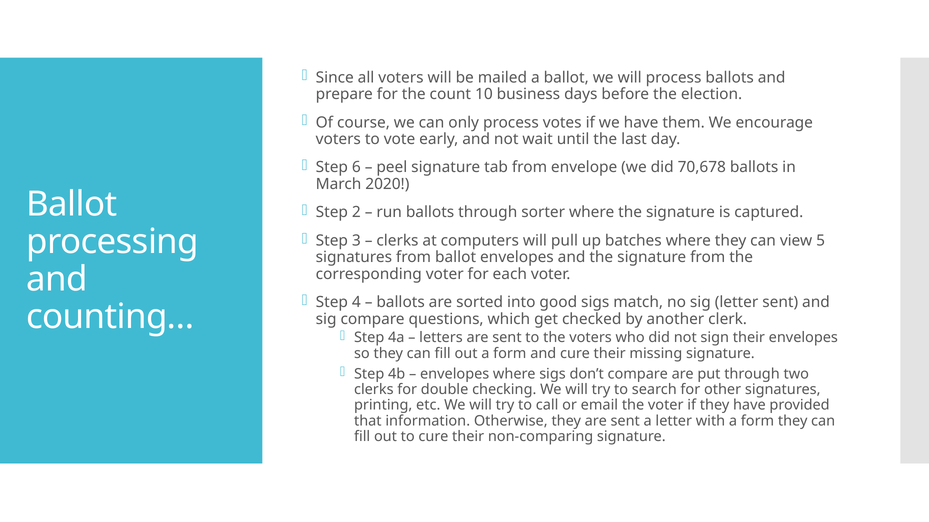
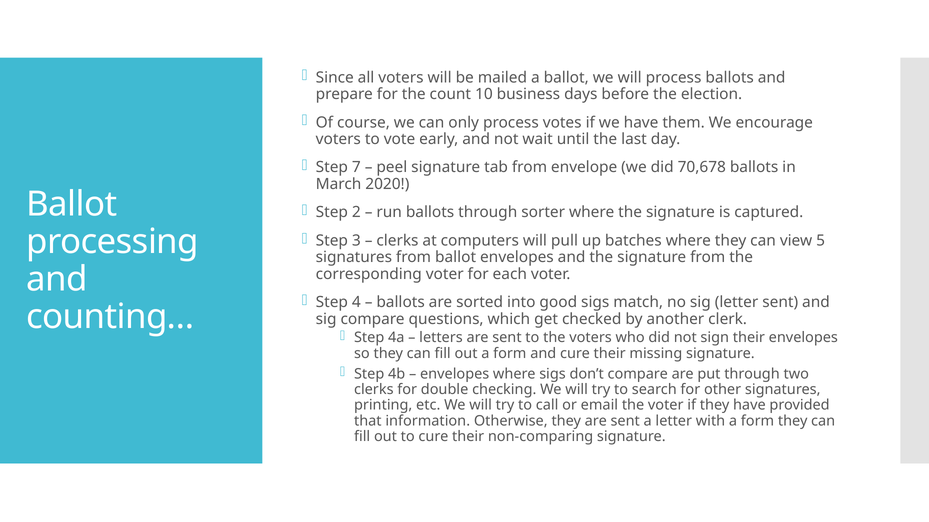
6: 6 -> 7 (356, 168)
